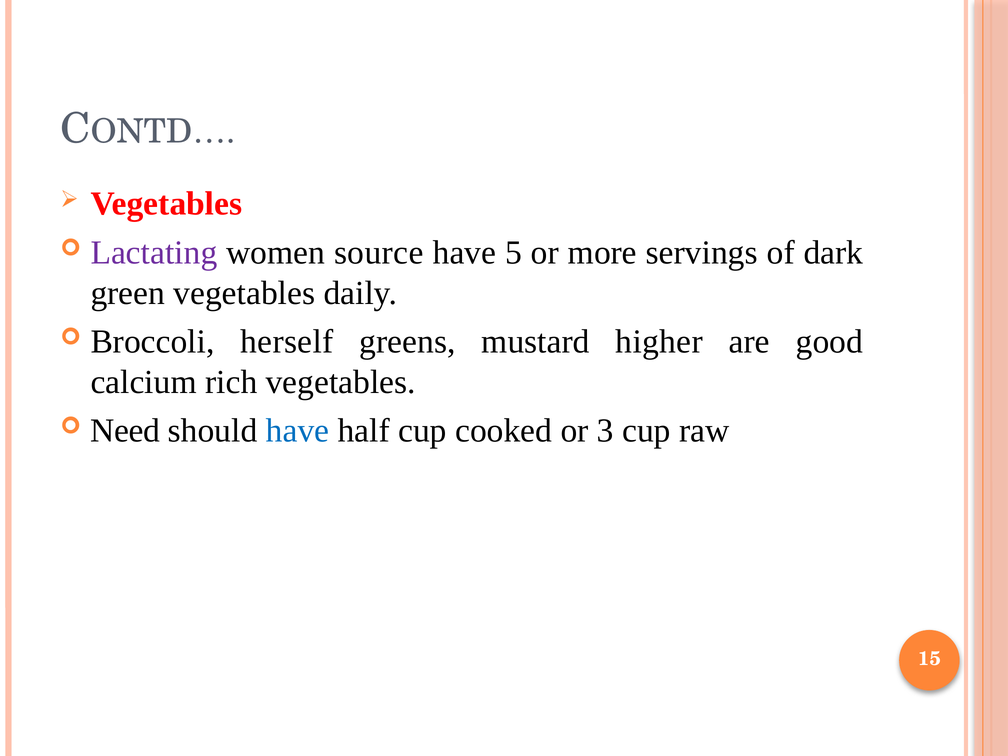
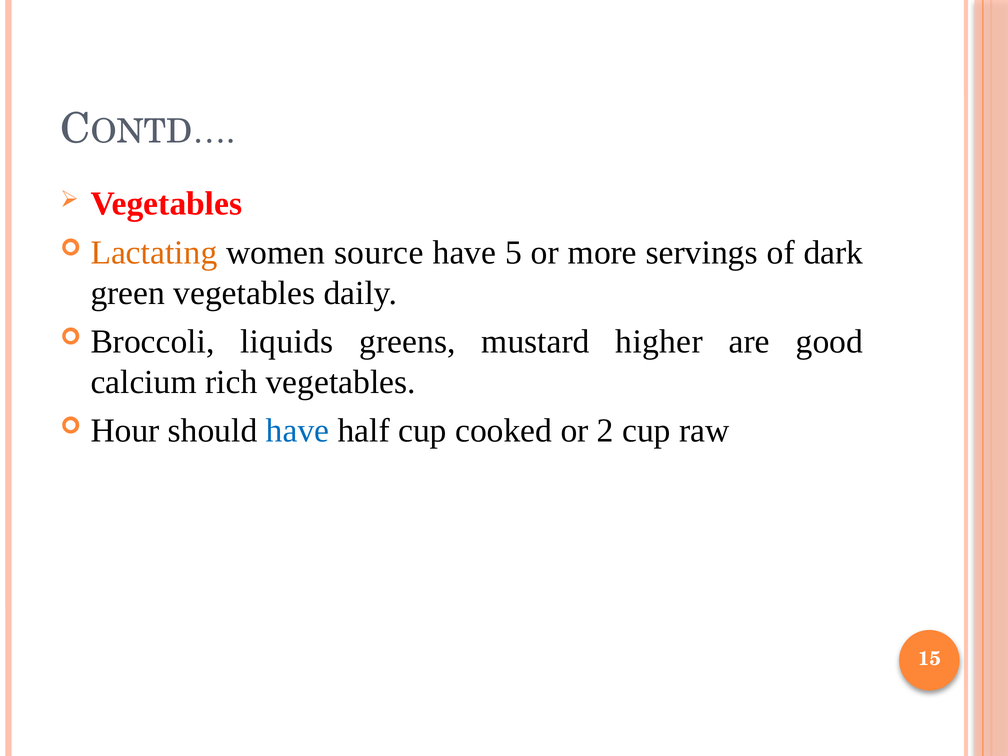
Lactating colour: purple -> orange (154, 253)
herself: herself -> liquids (287, 342)
Need: Need -> Hour (125, 431)
3: 3 -> 2 (605, 431)
